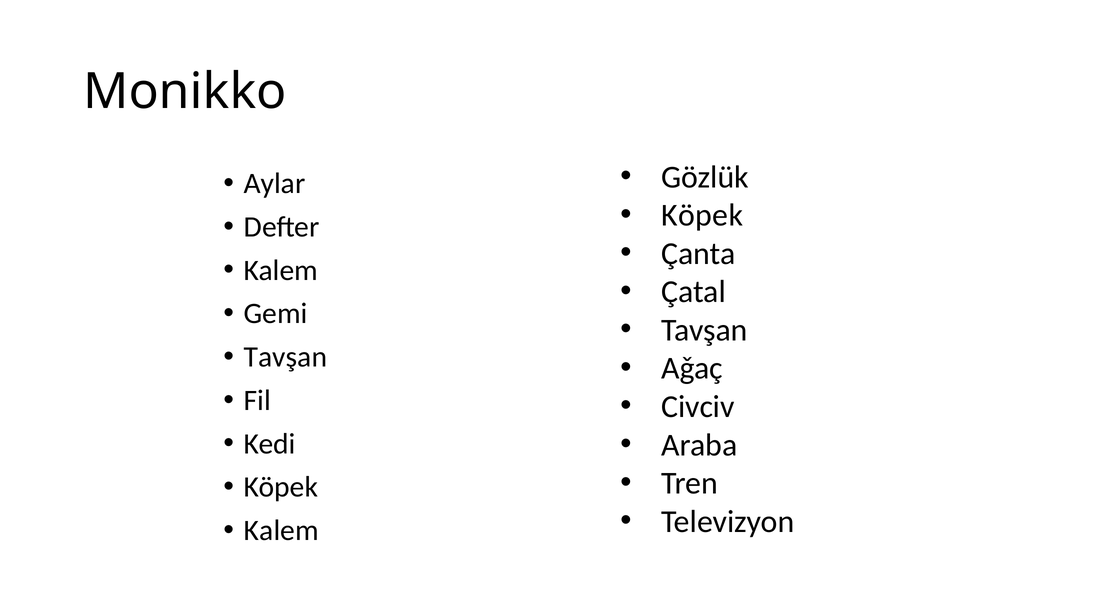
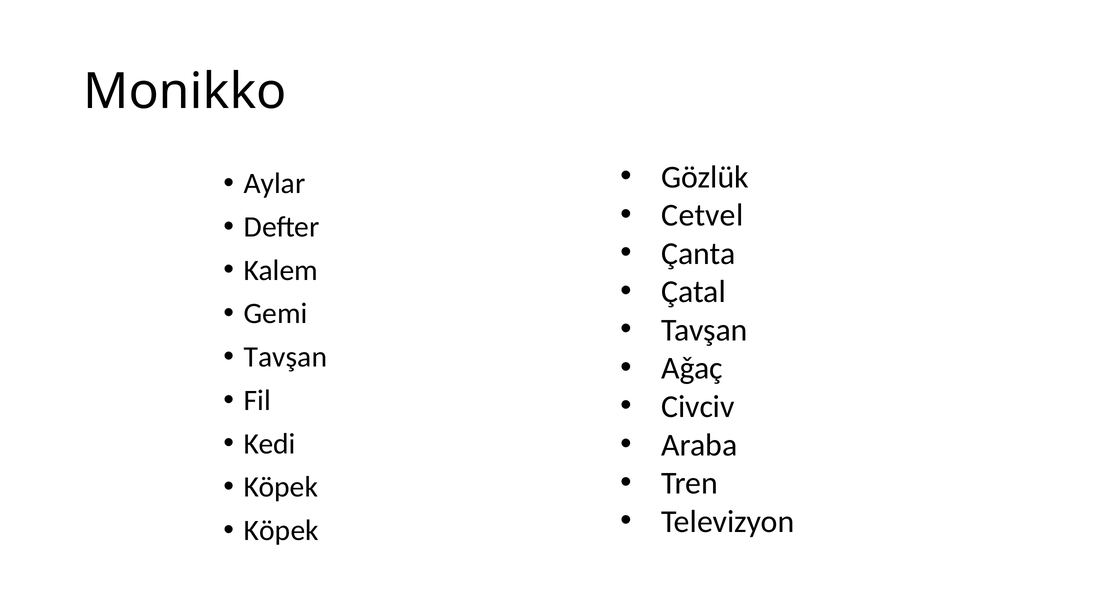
Köpek: Köpek -> Cetvel (702, 215)
Kalem: Kalem -> Köpek (281, 530)
